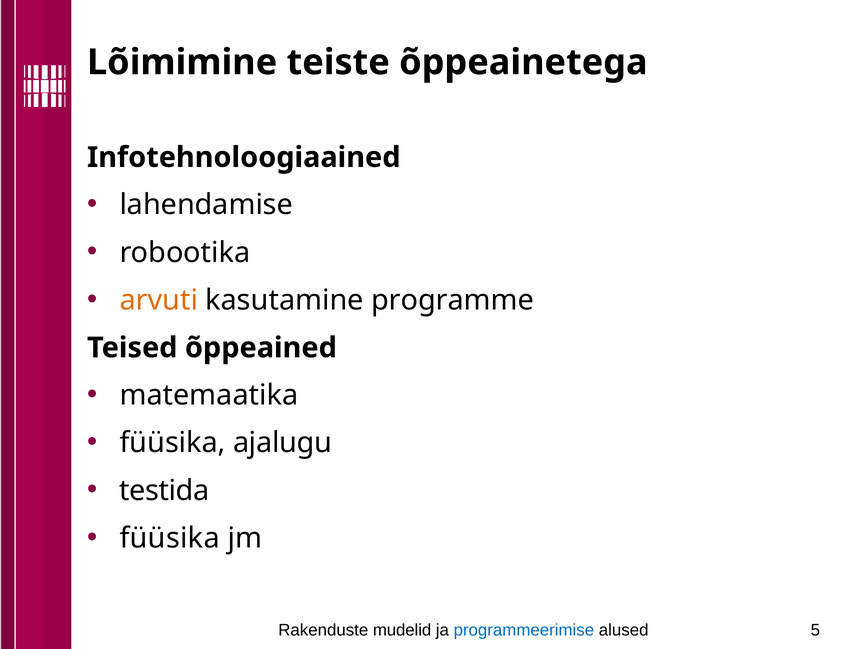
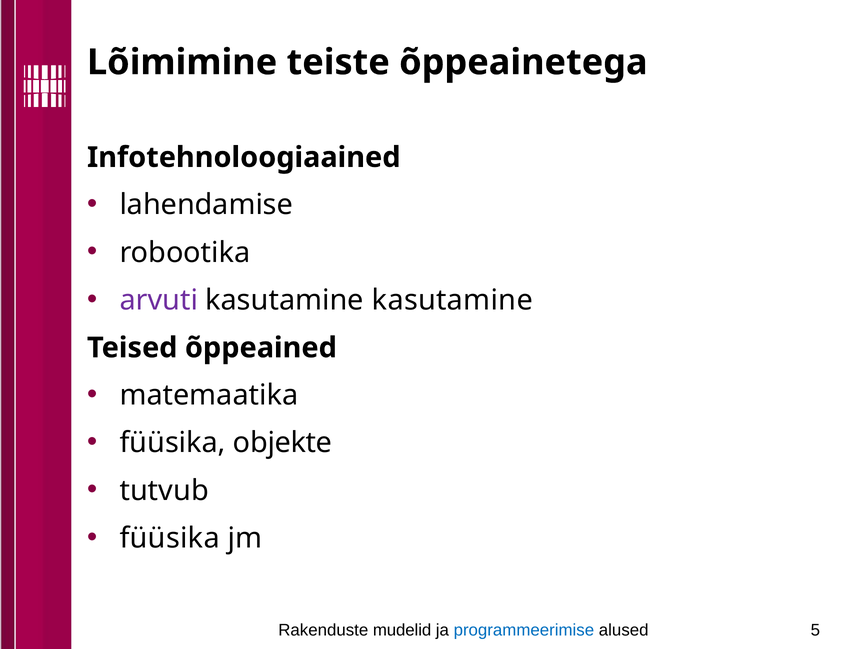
arvuti colour: orange -> purple (159, 300)
kasutamine programme: programme -> kasutamine (452, 300)
ajalugu: ajalugu -> objekte (283, 443)
testida: testida -> tutvub (164, 491)
